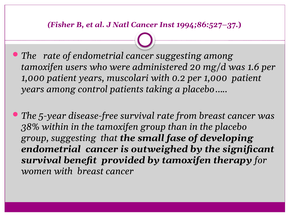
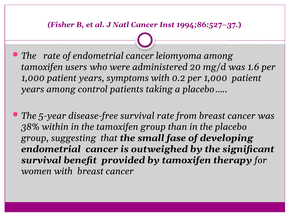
cancer suggesting: suggesting -> leiomyoma (179, 56)
muscolari: muscolari -> symptoms (128, 78)
